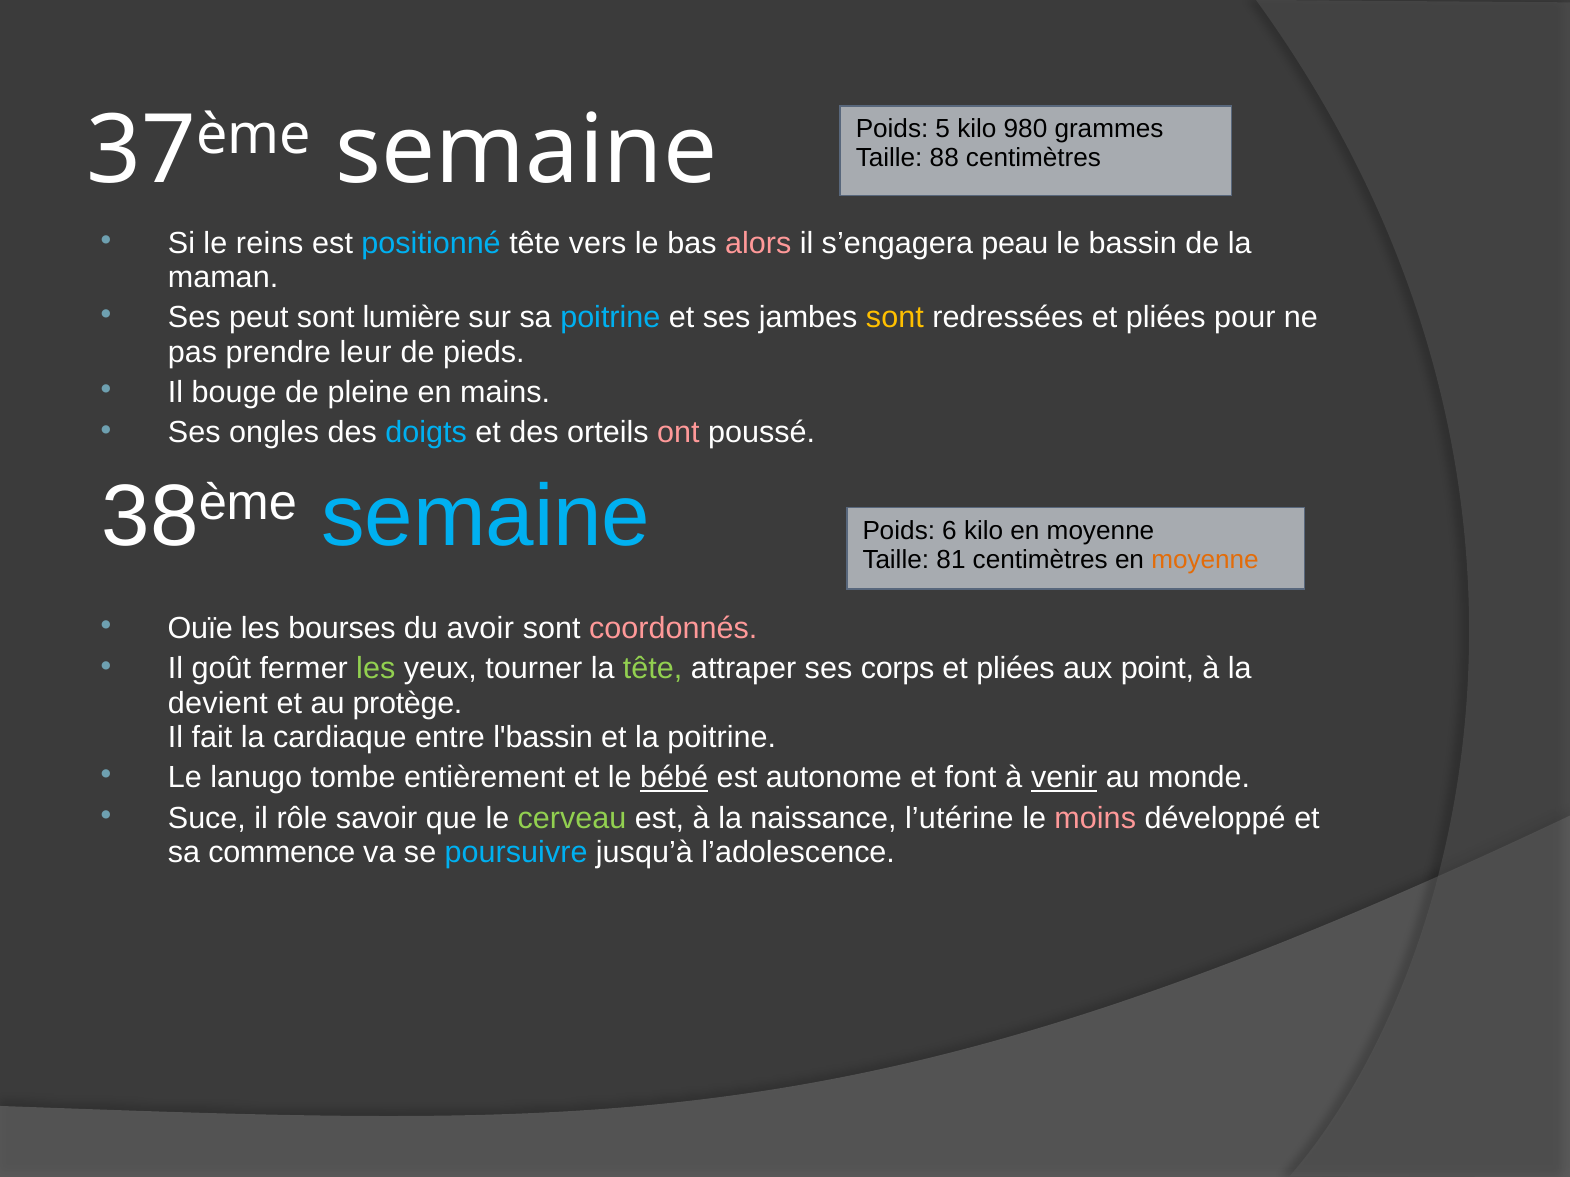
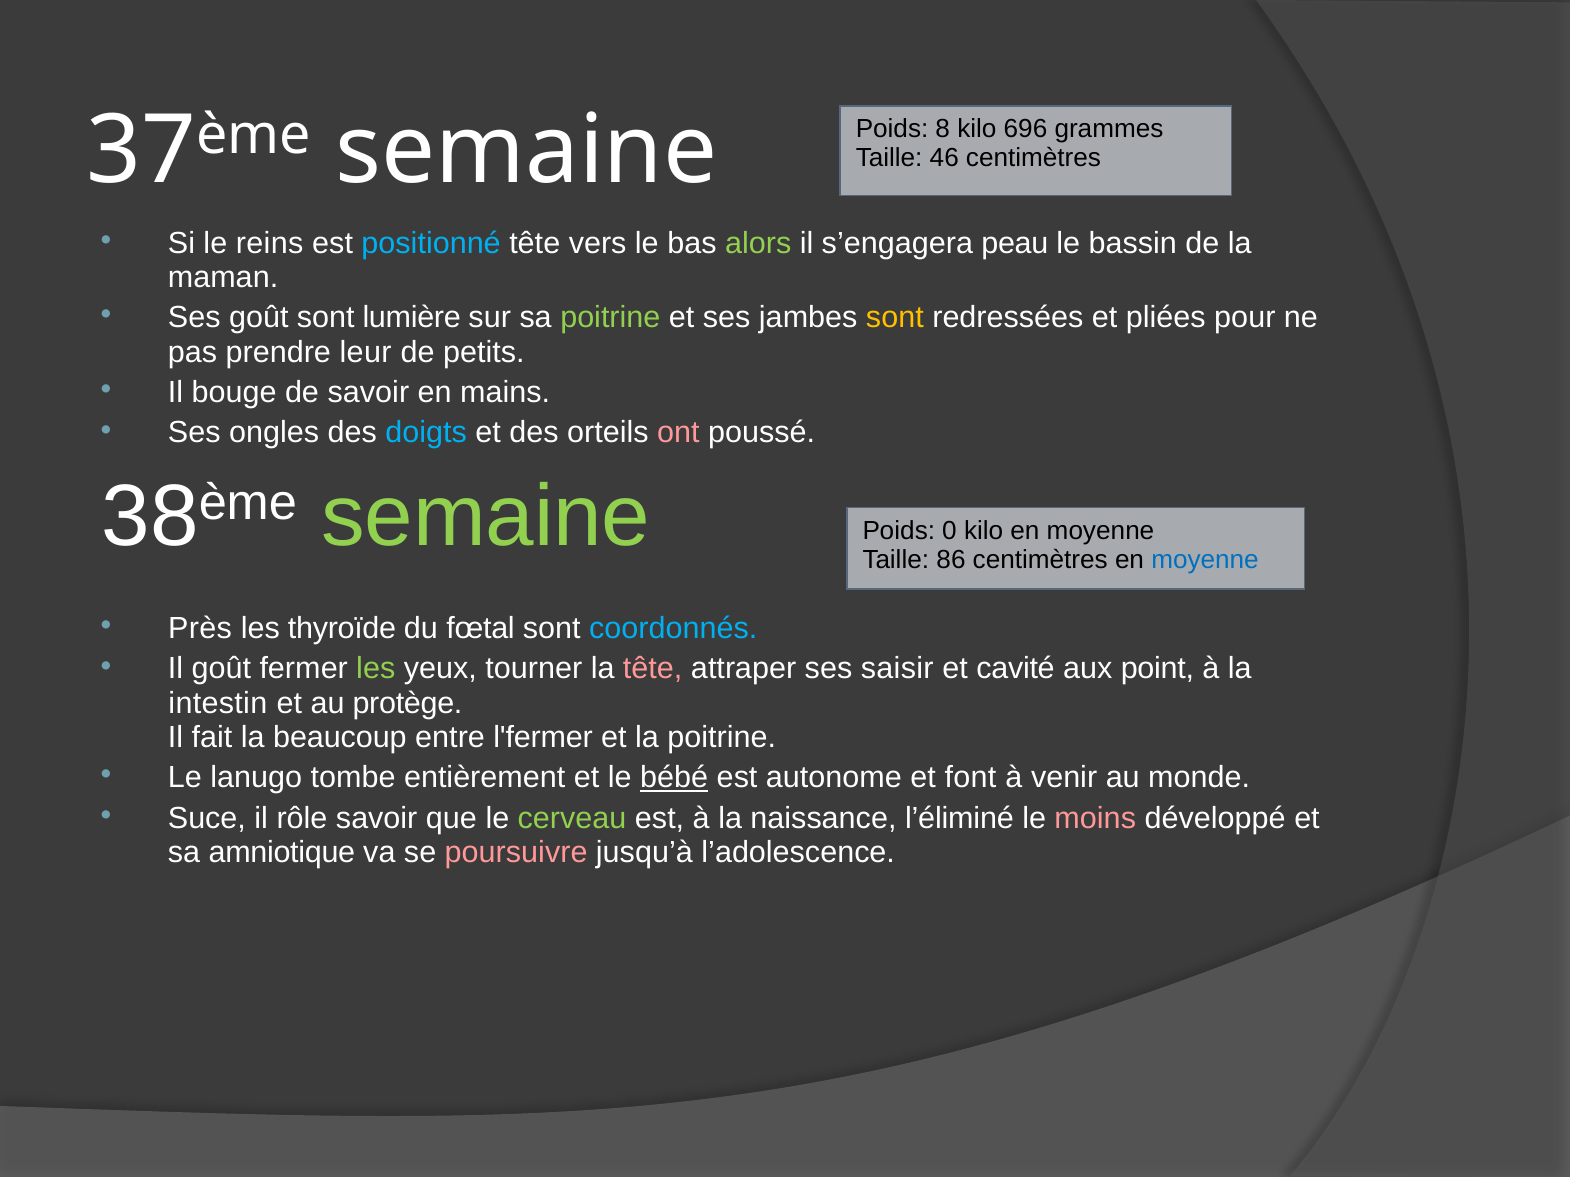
5: 5 -> 8 (943, 129)
980: 980 -> 696 (1025, 129)
88: 88 -> 46 (944, 158)
alors colour: pink -> light green (758, 243)
Ses peut: peut -> goût (259, 318)
poitrine colour: light blue -> light green (610, 318)
pieds: pieds -> petits (484, 352)
de pleine: pleine -> savoir (368, 393)
semaine colour: light blue -> light green (486, 517)
6: 6 -> 0 (949, 531)
81: 81 -> 86 (951, 560)
moyenne colour: orange -> blue (1205, 560)
Ouïe: Ouïe -> Près (200, 629)
bourses: bourses -> thyroïde (342, 629)
avoir: avoir -> fœtal (481, 629)
coordonnés colour: pink -> light blue (673, 629)
tête colour: light green -> pink (653, 669)
corps: corps -> saisir (897, 669)
pliées: pliées -> cavité (1016, 669)
devient: devient -> intestin (218, 703)
cardiaque: cardiaque -> beaucoup (340, 738)
l'bassin: l'bassin -> l'fermer (543, 738)
venir underline: present -> none (1064, 778)
l’utérine: l’utérine -> l’éliminé (959, 819)
commence: commence -> amniotique (282, 853)
poursuivre colour: light blue -> pink (516, 853)
